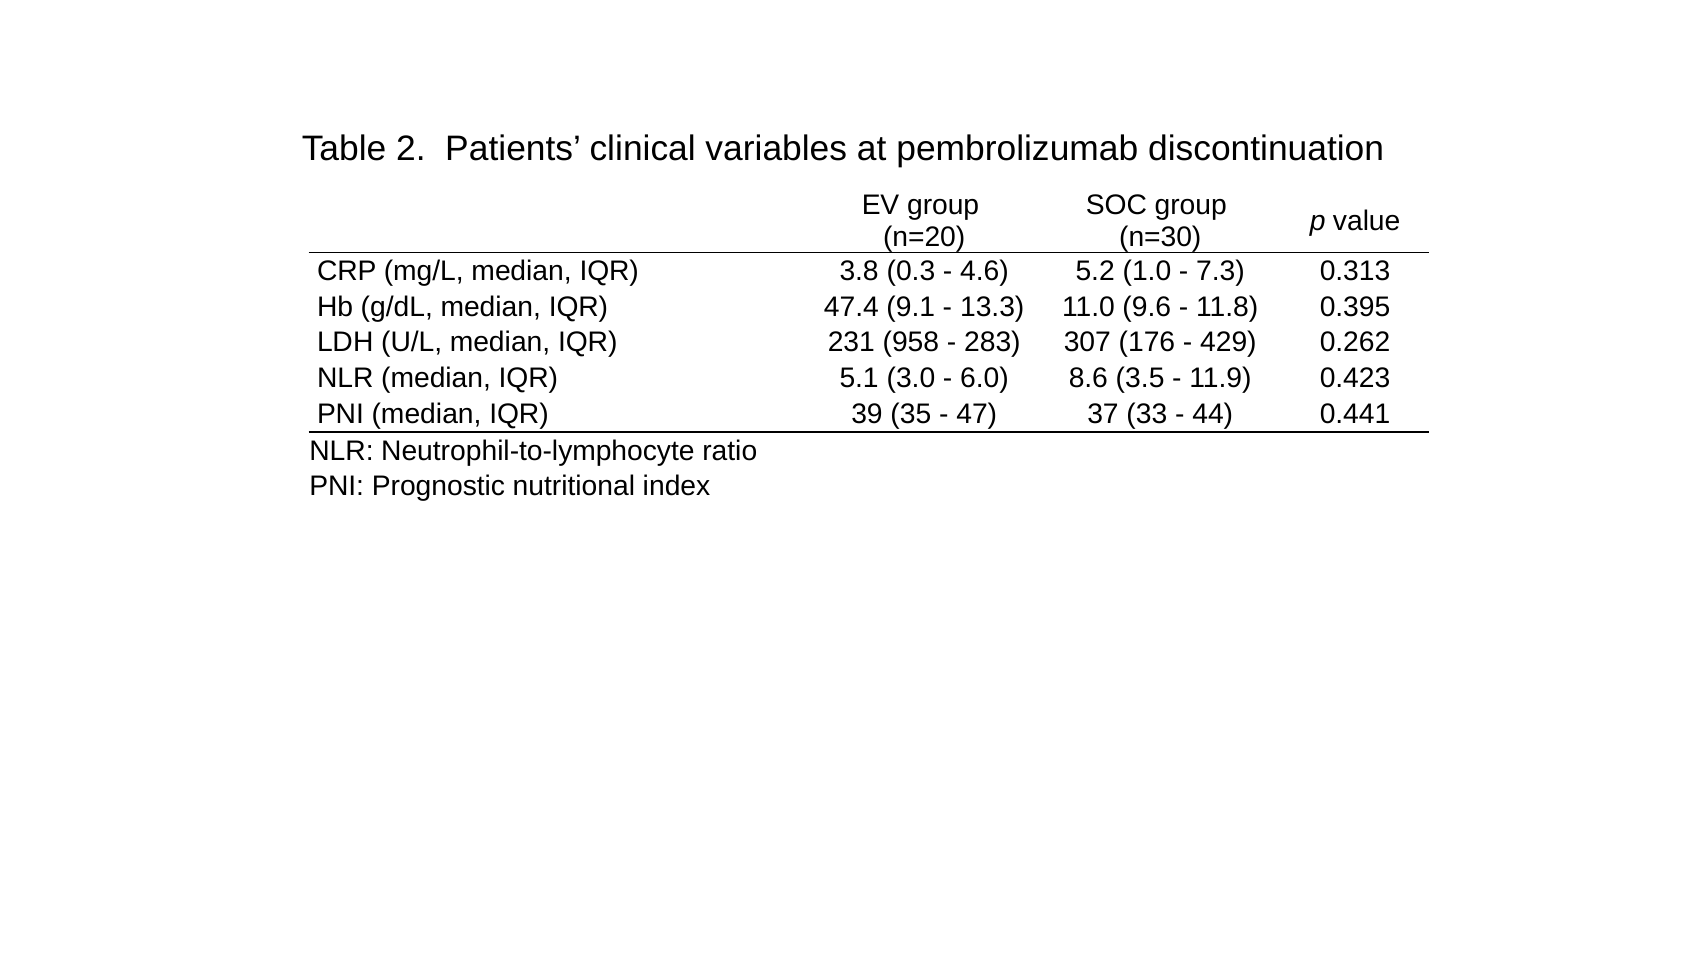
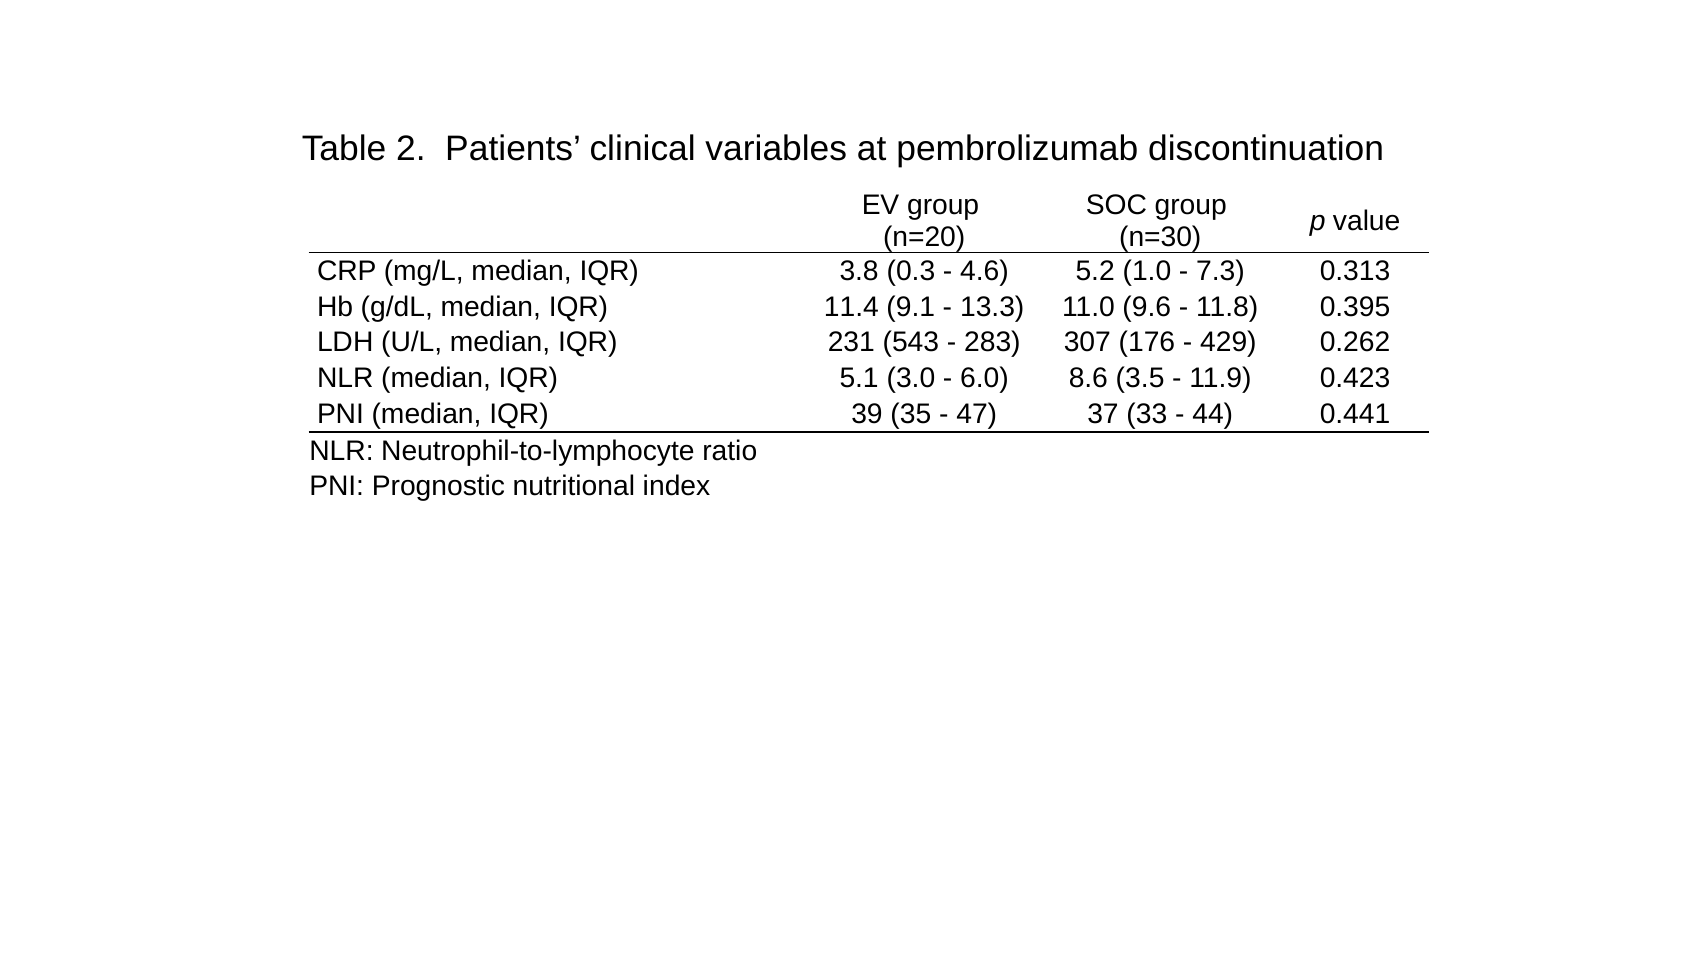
47.4: 47.4 -> 11.4 (851, 307)
958: 958 -> 543 (911, 343)
